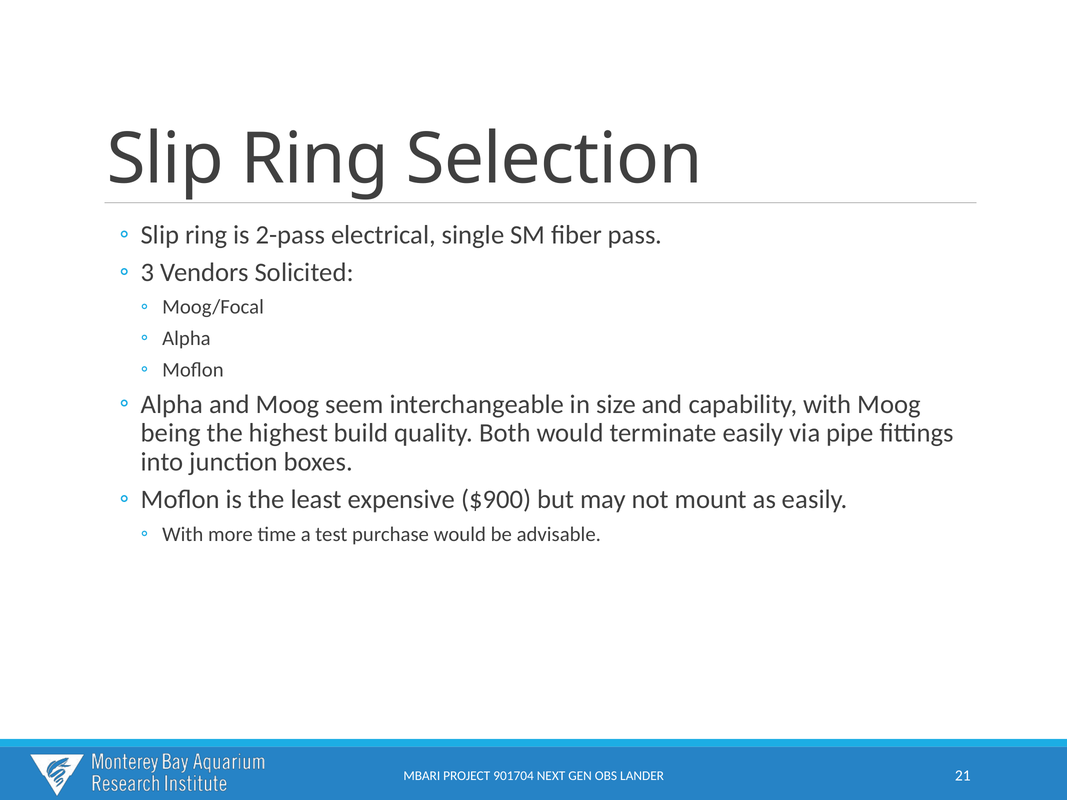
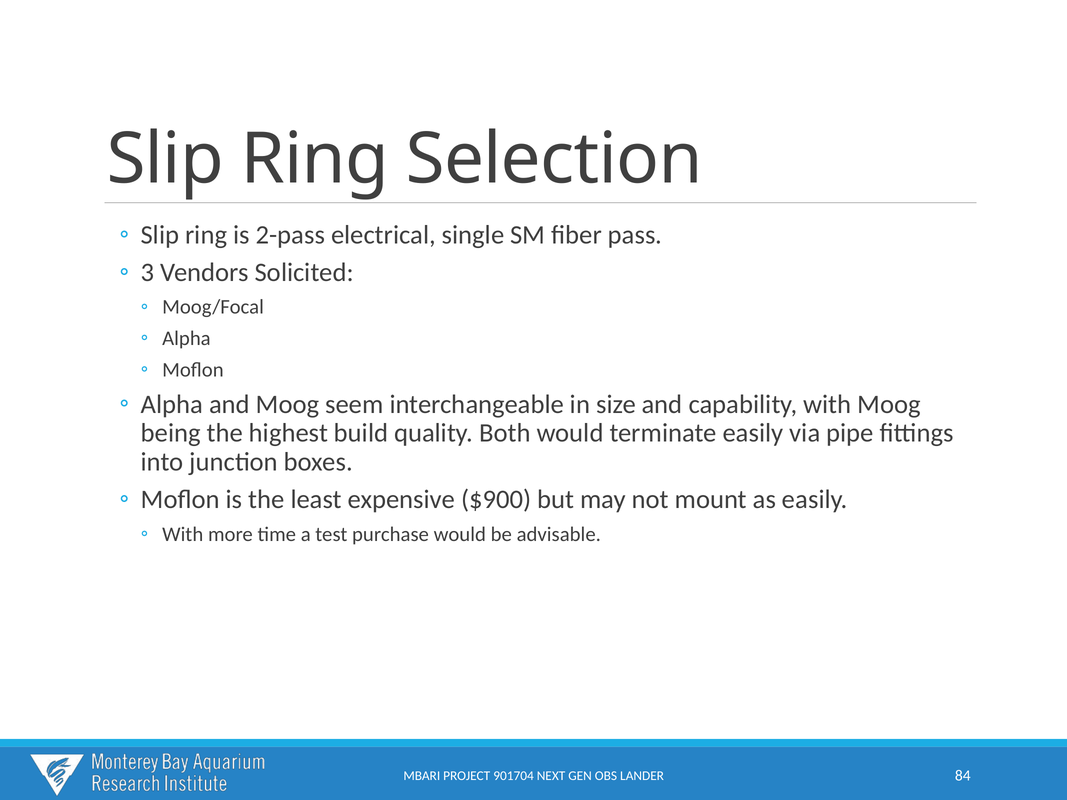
21: 21 -> 84 (963, 776)
